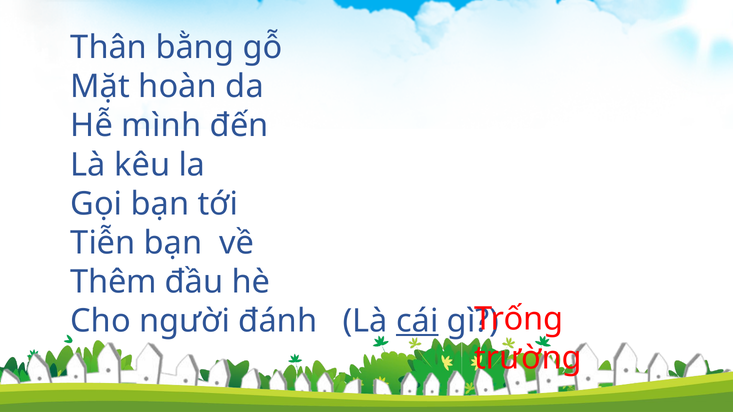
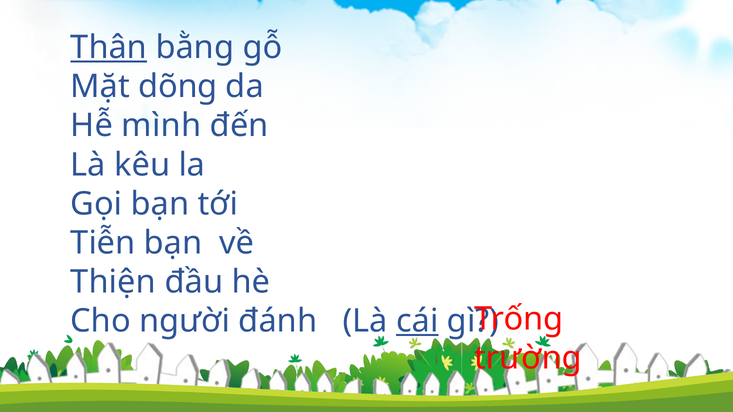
Thân underline: none -> present (109, 48)
hoàn: hoàn -> dõng (178, 87)
Thêm: Thêm -> Thiện (113, 282)
